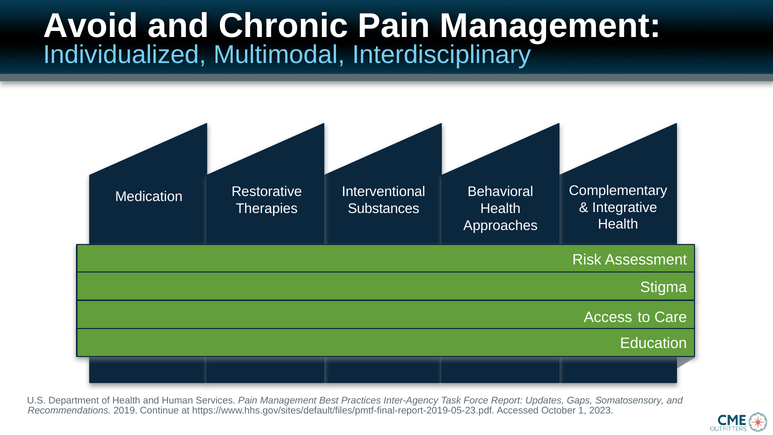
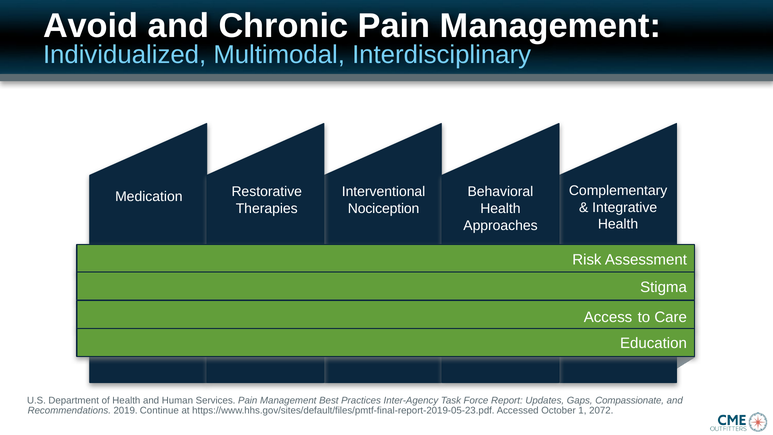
Substances: Substances -> Nociception (384, 208)
Somatosensory: Somatosensory -> Compassionate (630, 400)
2023: 2023 -> 2072 (601, 410)
